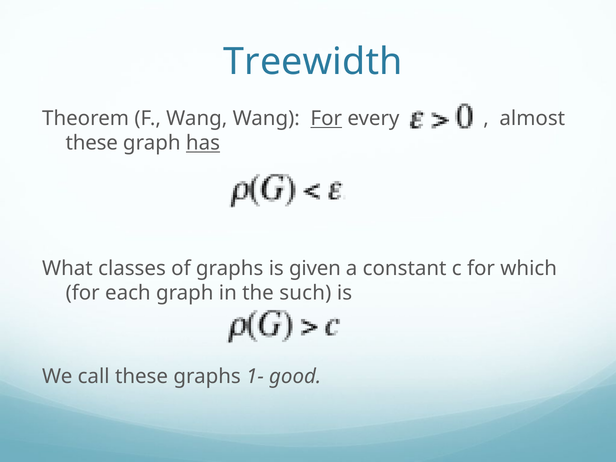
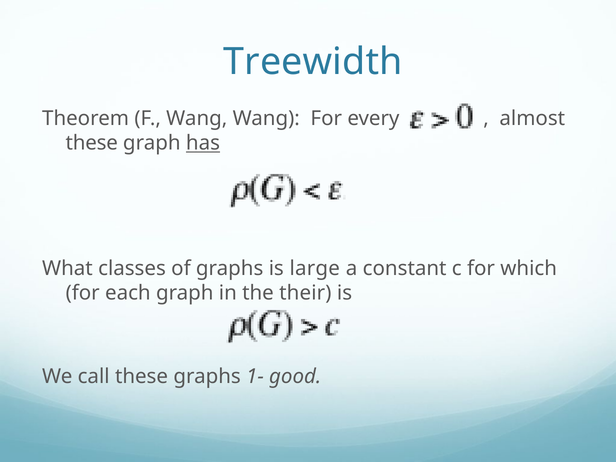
For underline: present -> none (326, 119)
given: given -> large (315, 268)
such: such -> their (305, 293)
